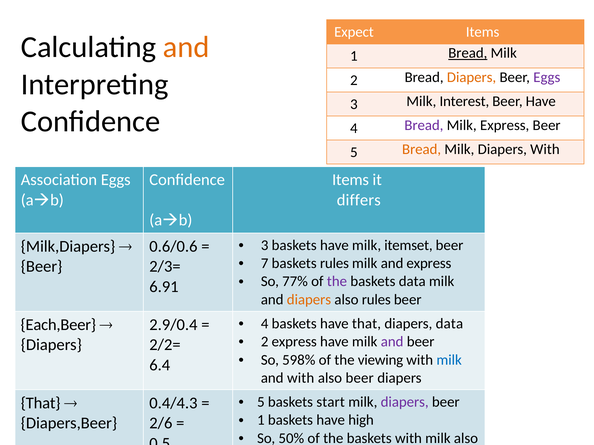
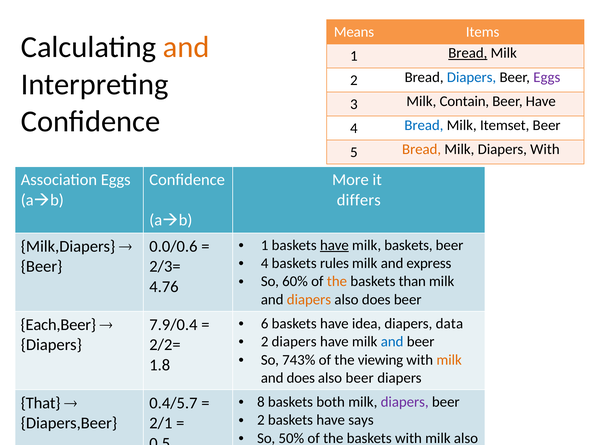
Expect: Expect -> Means (354, 32)
Diapers colour: orange -> blue (472, 77)
Interest: Interest -> Contain (464, 101)
Bread colour: purple -> blue (424, 125)
Milk Express: Express -> Itemset (505, 125)
Items: Items -> More (350, 180)
3: 3 -> 1 (265, 245)
have underline: none -> present (334, 245)
milk itemset: itemset -> baskets (408, 245)
0.6/0.6: 0.6/0.6 -> 0.0/0.6 (173, 247)
7: 7 -> 4 (265, 264)
77%: 77% -> 60% (295, 282)
the colour: purple -> orange (337, 282)
baskets data: data -> than (412, 282)
6.91: 6.91 -> 4.76 (164, 287)
also rules: rules -> does (376, 300)
4: 4 -> 6 (265, 324)
have that: that -> idea (367, 324)
2.9/0.4: 2.9/0.4 -> 7.9/0.4 (173, 325)
2 express: express -> diapers (294, 342)
and colour: purple -> blue (392, 342)
598%: 598% -> 743% (299, 360)
milk colour: blue -> orange (449, 360)
6.4: 6.4 -> 1.8 (160, 365)
and with: with -> does (301, 378)
5: 5 -> 8 (261, 402)
start: start -> both (331, 402)
0.4/4.3: 0.4/4.3 -> 0.4/5.7 (173, 403)
1: 1 -> 2 (261, 421)
high: high -> says (361, 421)
2/6: 2/6 -> 2/1 (161, 424)
